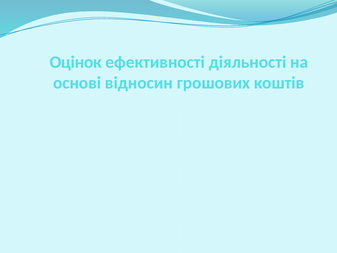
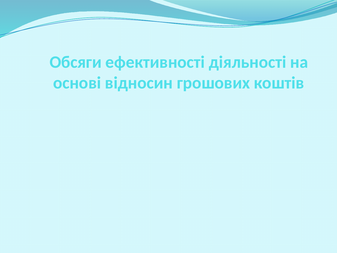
Оцінок: Оцінок -> Обсяги (76, 62)
